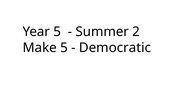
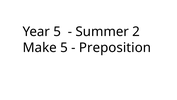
Democratic: Democratic -> Preposition (115, 48)
